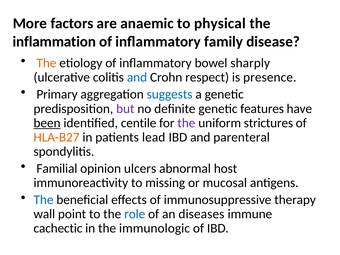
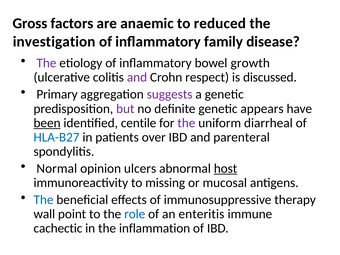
More: More -> Gross (30, 23)
physical: physical -> reduced (220, 23)
inflammation: inflammation -> investigation (54, 42)
The colour: orange -> purple (46, 63)
sharply: sharply -> growth (250, 63)
and colour: blue -> purple (137, 77)
presence: presence -> discussed (270, 77)
suggests colour: blue -> purple (170, 94)
features: features -> appears (262, 109)
strictures: strictures -> diarrheal (268, 123)
HLA-B27 colour: orange -> blue (57, 137)
lead: lead -> over (154, 137)
Familial: Familial -> Normal (57, 169)
host underline: none -> present (226, 169)
diseases: diseases -> enteritis (201, 214)
immunologic: immunologic -> inflammation (155, 228)
